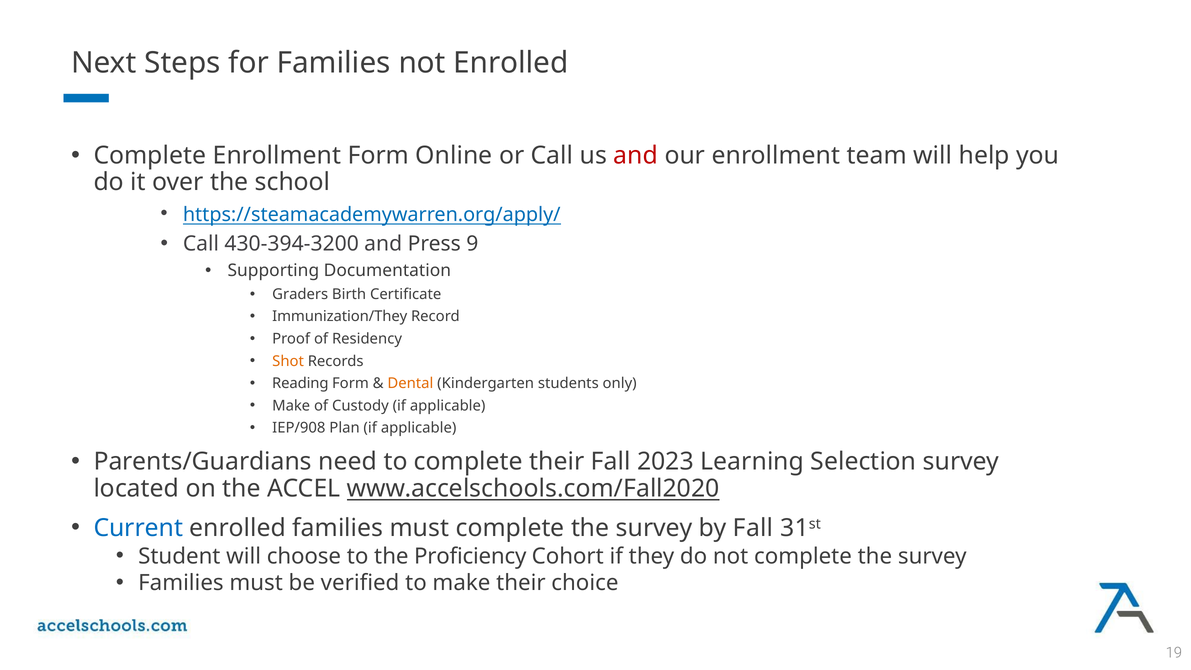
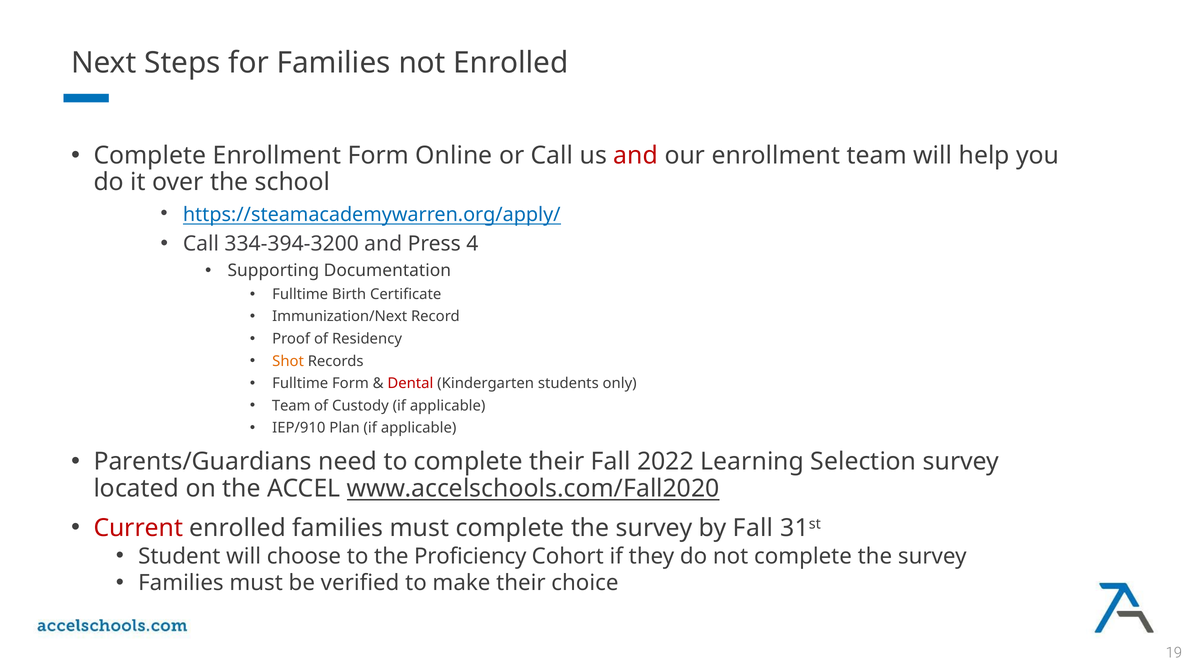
430-394-3200: 430-394-3200 -> 334-394-3200 (292, 244)
9: 9 -> 4 (472, 244)
Graders: Graders -> Fulltime (300, 294)
Immunization/They: Immunization/They -> Immunization/Next (340, 317)
Reading: Reading -> Fulltime (300, 383)
Dental colour: orange -> red (410, 383)
Make: Make -> Team (291, 406)
IEP/908: IEP/908 -> IEP/910 (299, 428)
2023: 2023 -> 2022 (665, 462)
Current colour: blue -> red (138, 528)
